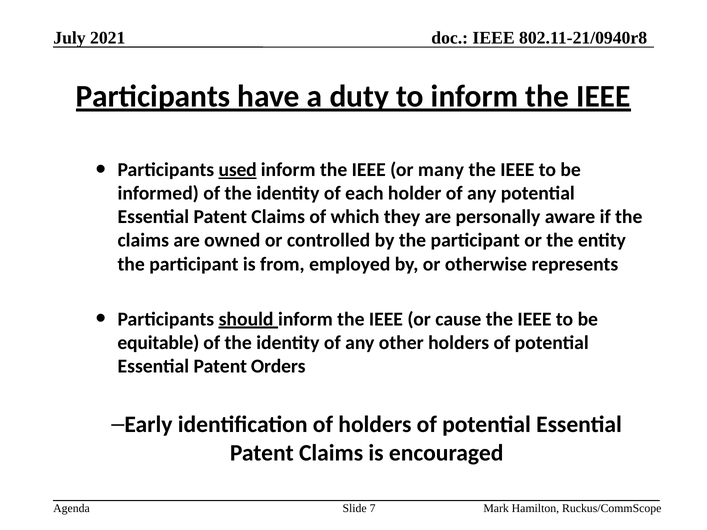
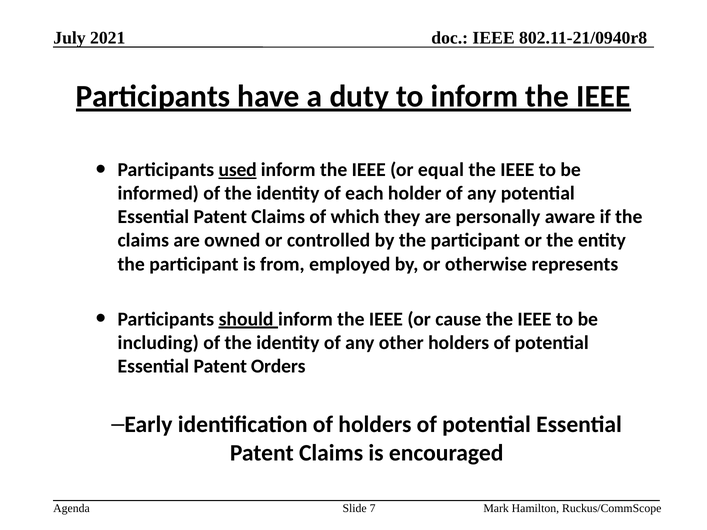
many: many -> equal (441, 170)
equitable: equitable -> including (158, 343)
